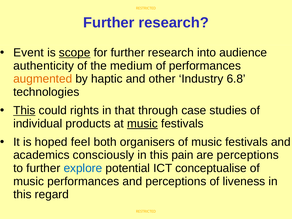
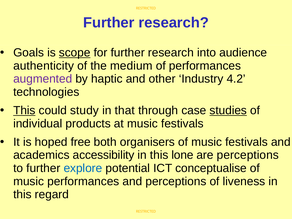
Event: Event -> Goals (29, 53)
augmented colour: orange -> purple (43, 79)
6.8: 6.8 -> 4.2 (236, 79)
rights: rights -> study (84, 110)
studies underline: none -> present (228, 110)
music underline: present -> none (142, 124)
feel: feel -> free (81, 142)
consciously: consciously -> accessibility (104, 155)
pain: pain -> lone (182, 155)
